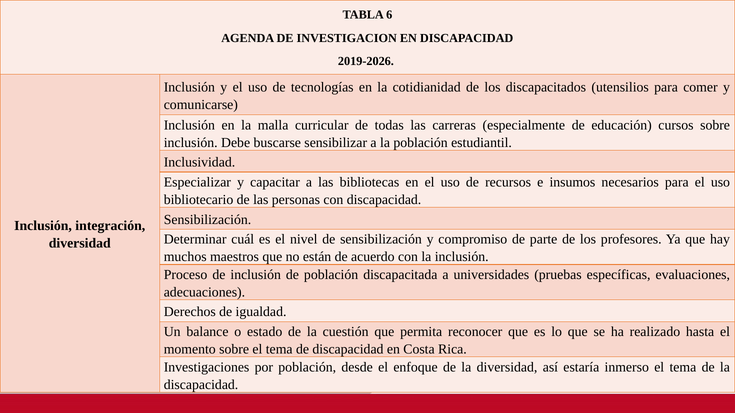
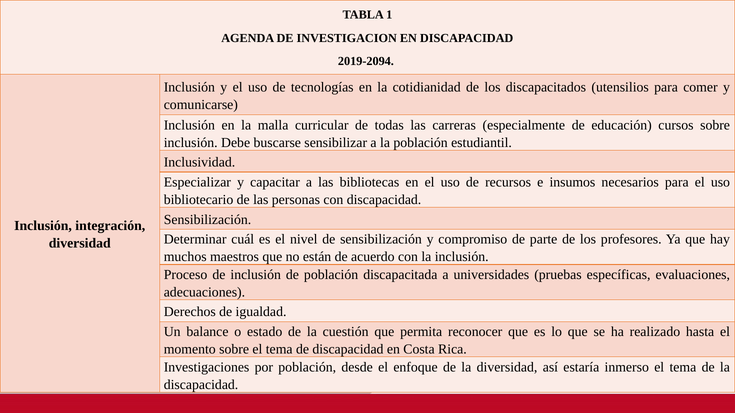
6: 6 -> 1 (389, 15)
2019-2026: 2019-2026 -> 2019-2094 (366, 62)
